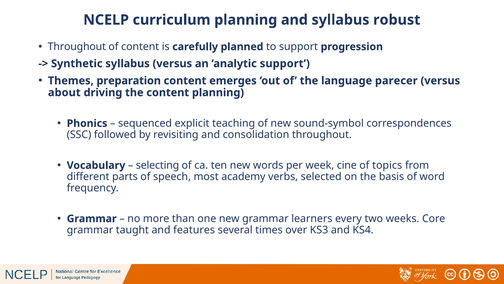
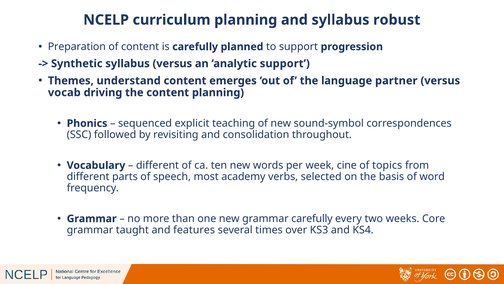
Throughout: Throughout -> Preparation (77, 47)
preparation: preparation -> understand (129, 81)
parecer: parecer -> partner (396, 81)
about: about -> vocab (64, 92)
selecting: selecting -> different (157, 165)
grammar learners: learners -> carefully (312, 218)
